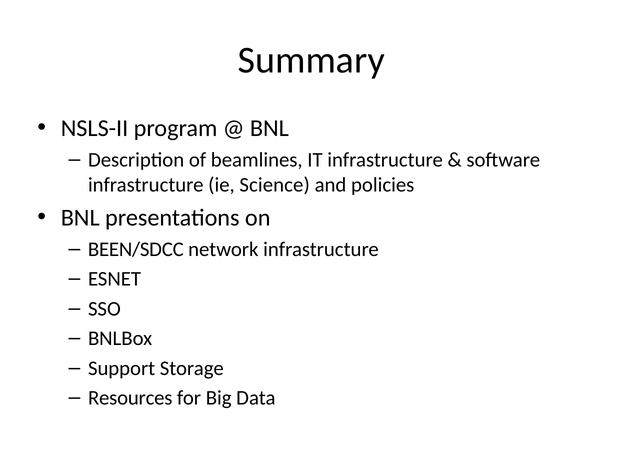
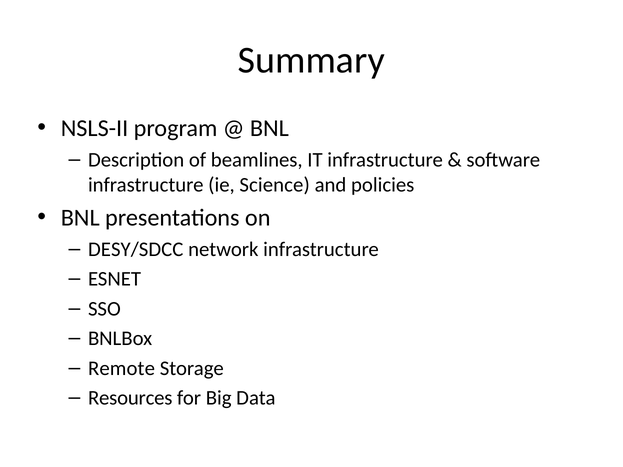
BEEN/SDCC: BEEN/SDCC -> DESY/SDCC (136, 249)
Support: Support -> Remote (121, 368)
